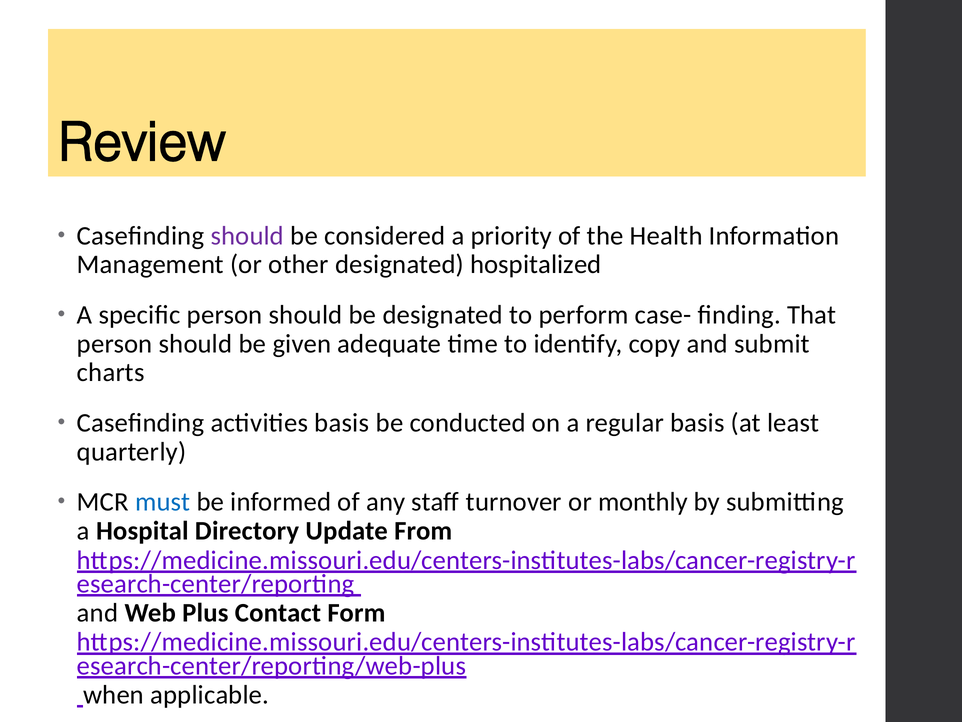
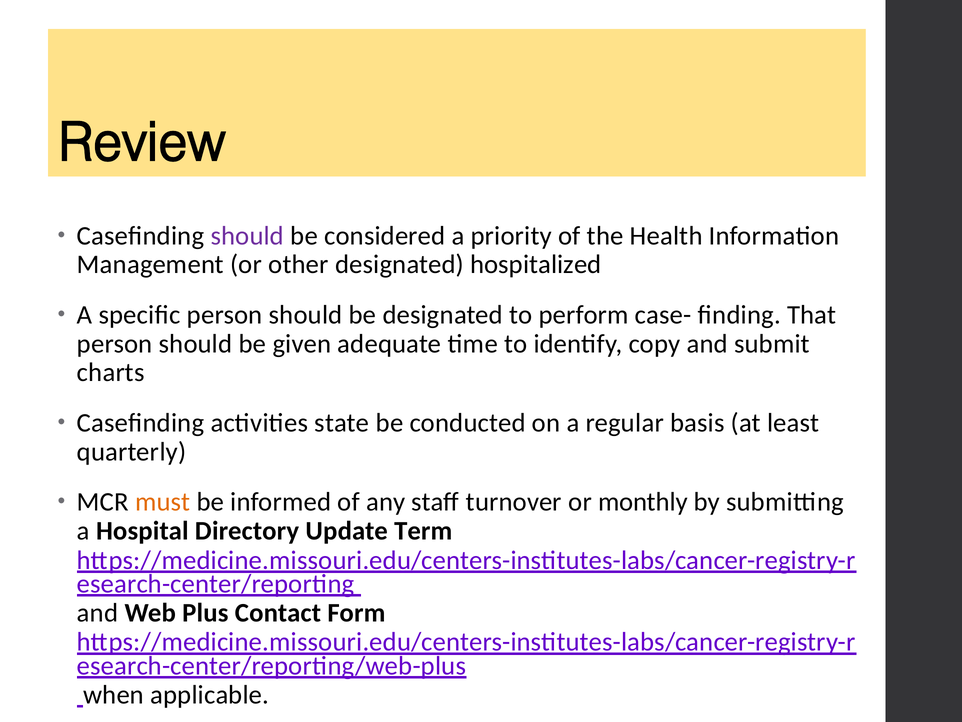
activities basis: basis -> state (342, 423)
must colour: blue -> orange (163, 502)
From: From -> Term (423, 531)
